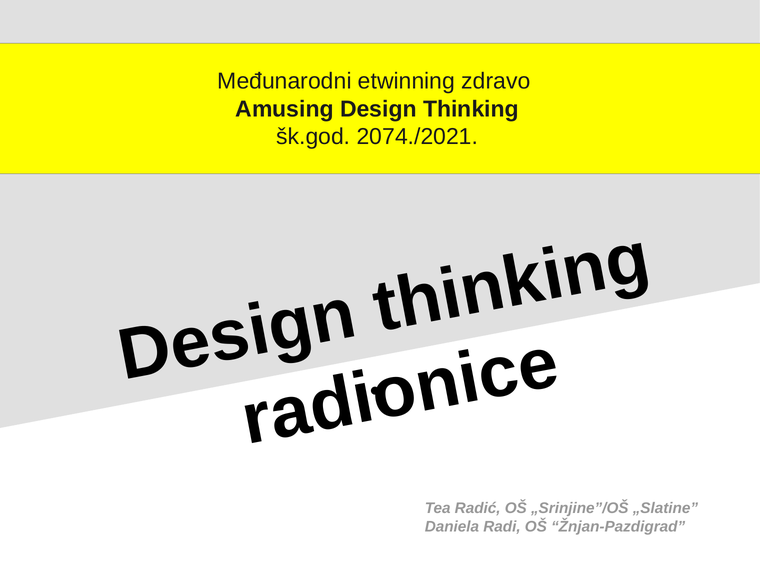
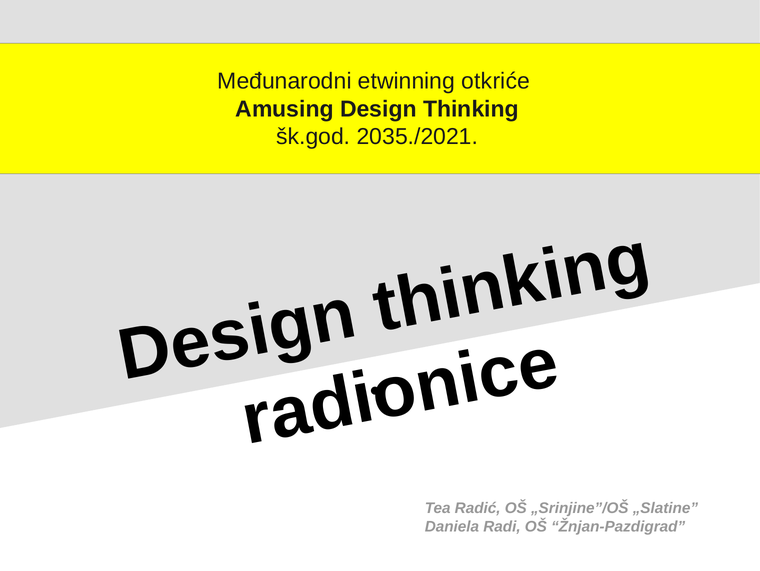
zdravo: zdravo -> otkriće (496, 81)
2074./2021: 2074./2021 -> 2035./2021 (417, 136)
